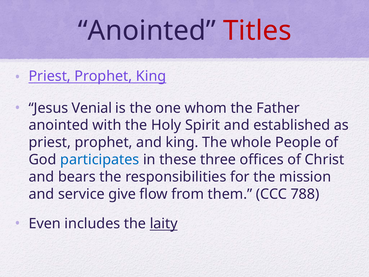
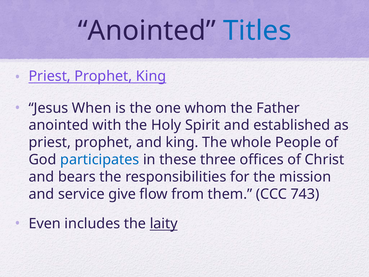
Titles colour: red -> blue (257, 31)
Venial: Venial -> When (92, 108)
788: 788 -> 743 (305, 194)
